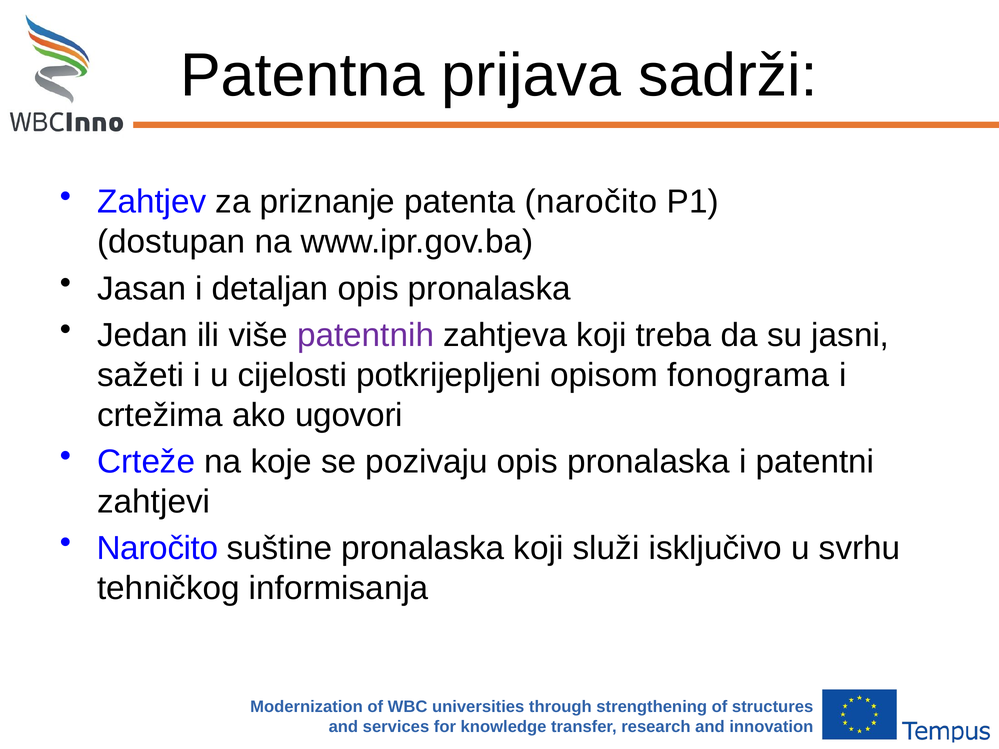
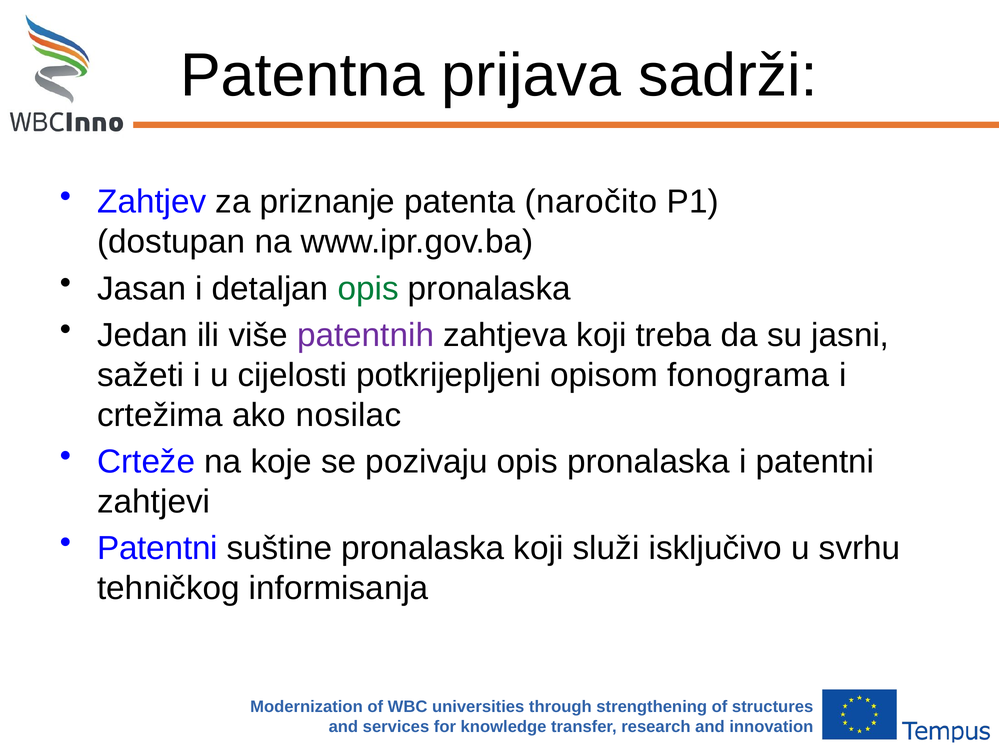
opis colour: black -> green (368, 289)
ugovori: ugovori -> nosilac (349, 415)
Naročito: Naročito -> Patentni (157, 548)
